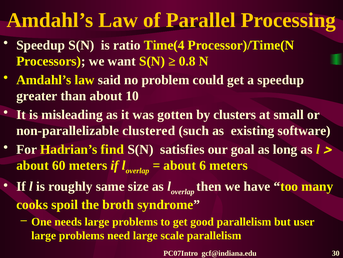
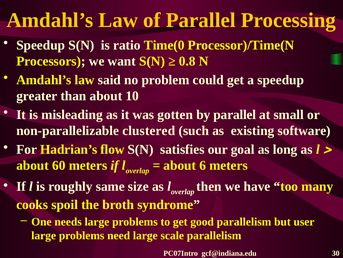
Time(4: Time(4 -> Time(0 (164, 45)
by clusters: clusters -> parallel (235, 114)
find: find -> flow (112, 149)
